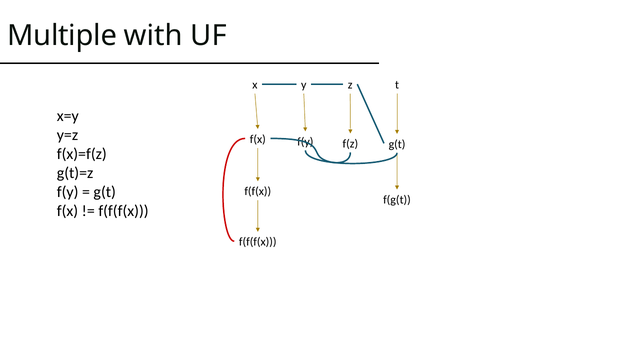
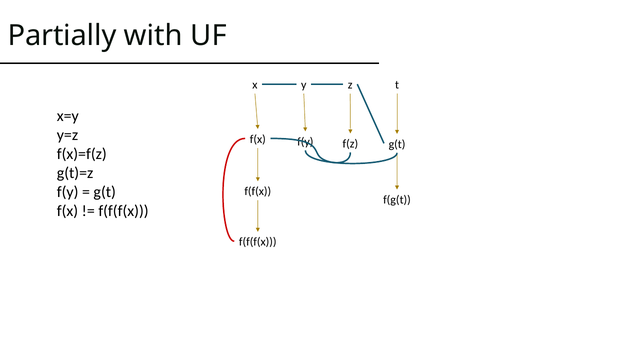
Multiple: Multiple -> Partially (62, 36)
